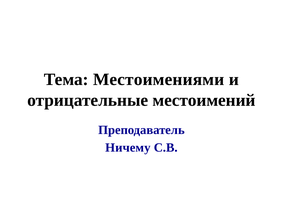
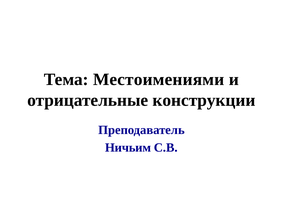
местоимений: местоимений -> конструкции (204, 100)
Ничему: Ничему -> Ничьим (128, 148)
